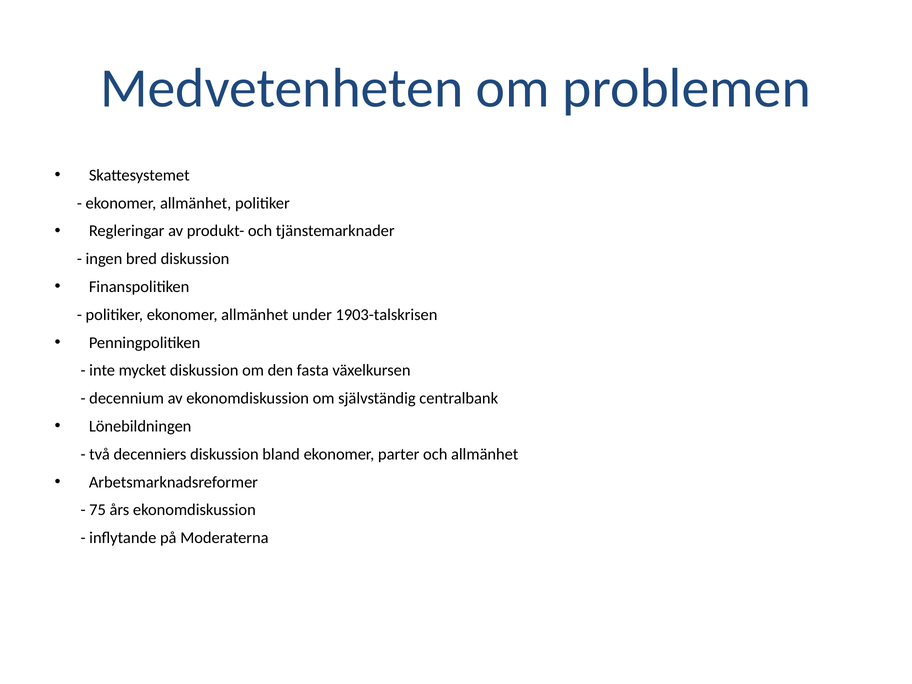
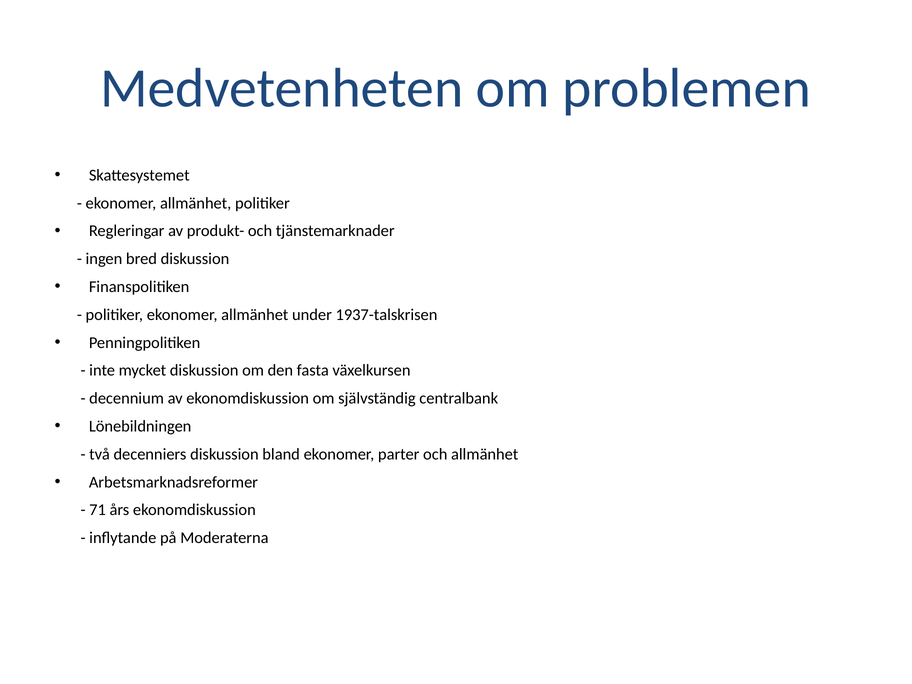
1903-talskrisen: 1903-talskrisen -> 1937-talskrisen (386, 315)
75: 75 -> 71 (98, 510)
